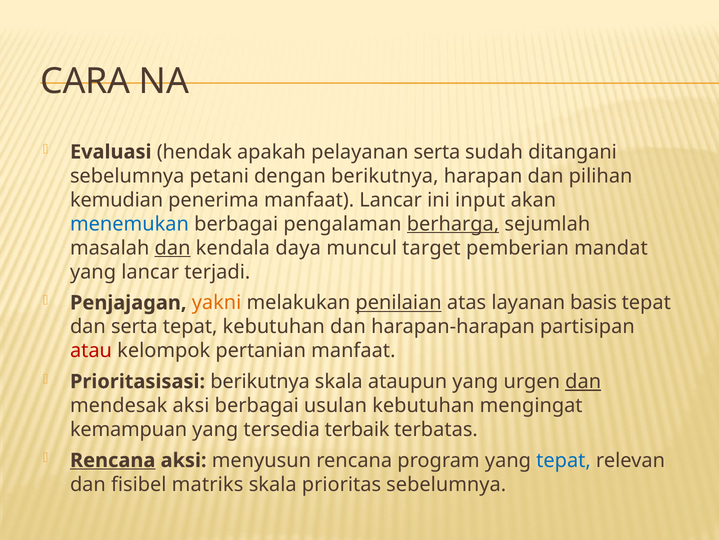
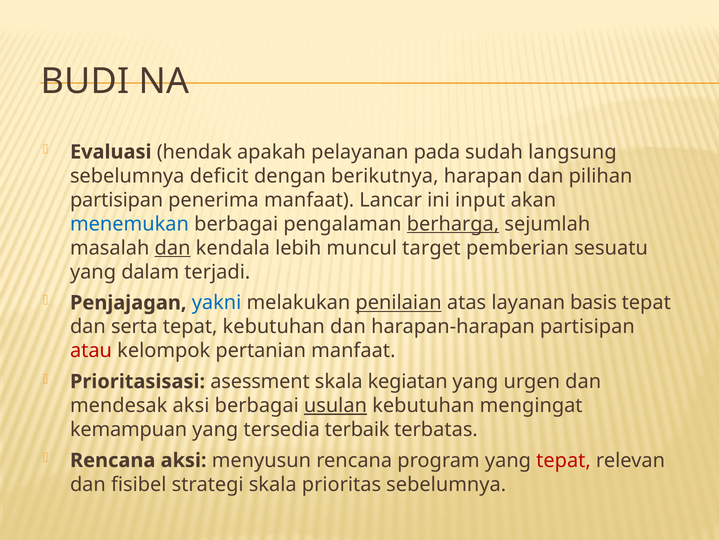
CARA: CARA -> BUDI (85, 81)
pelayanan serta: serta -> pada (437, 152)
ditangani: ditangani -> langsung (572, 152)
petani: petani -> deficit (219, 176)
kemudian: kemudian -> partisipan (117, 200)
daya: daya -> lebih (298, 248)
mandat: mandat -> sesuatu (611, 248)
yang lancar: lancar -> dalam (150, 272)
yakni colour: orange -> blue (217, 302)
Prioritasisasi berikutnya: berikutnya -> asessment (260, 381)
ataupun: ataupun -> kegiatan (408, 381)
dan underline: present -> none (583, 381)
usulan underline: none -> present (335, 405)
Rencana underline: present -> none (113, 460)
tepat colour: blue -> red (564, 460)
matriks: matriks -> strategi (208, 484)
